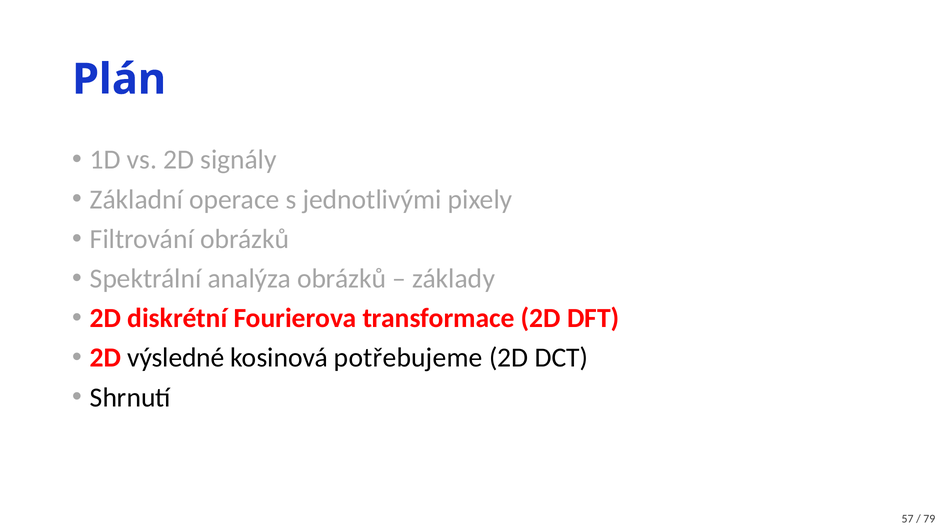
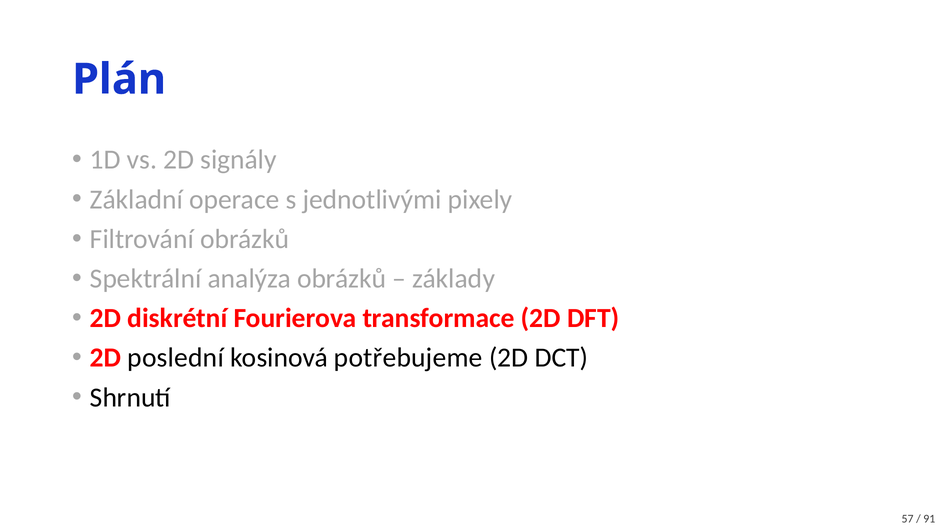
výsledné: výsledné -> poslední (176, 358)
79: 79 -> 91 (929, 519)
